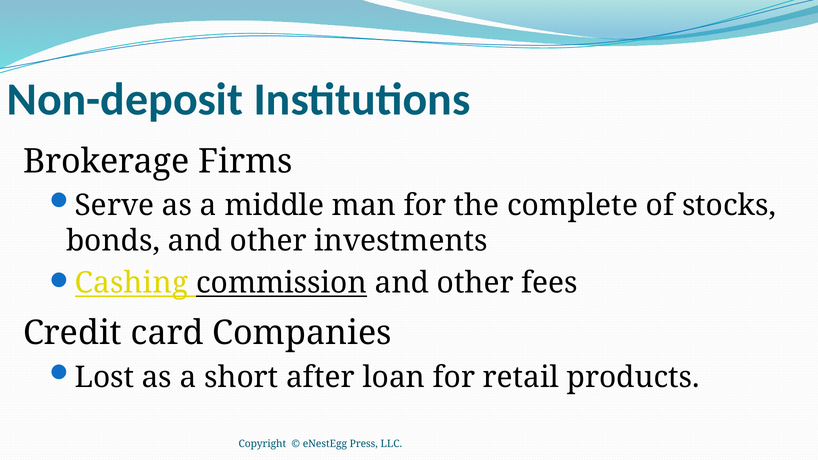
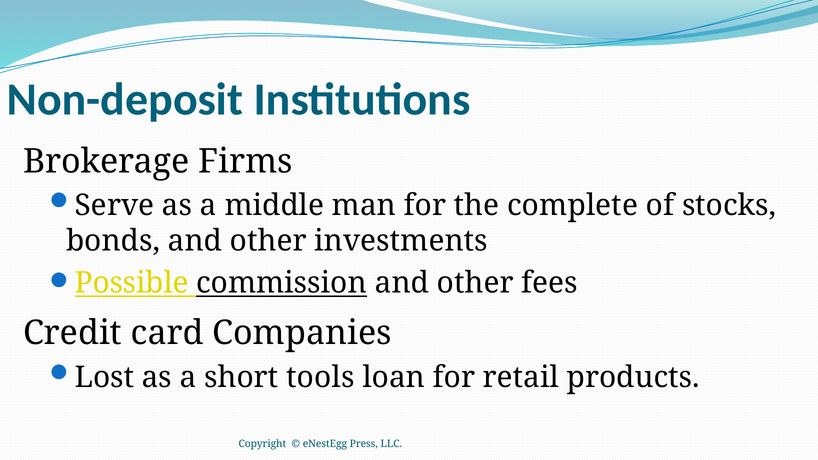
Cashing: Cashing -> Possible (132, 283)
after: after -> tools (320, 377)
